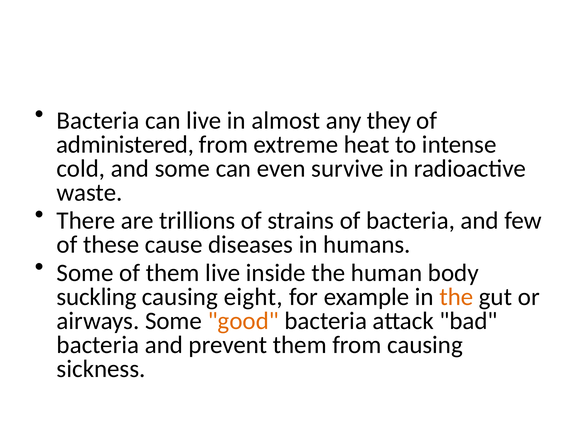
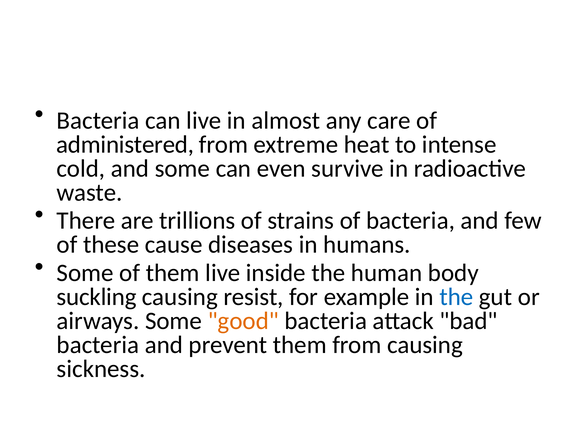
they: they -> care (389, 120)
eight: eight -> resist (254, 297)
the colour: orange -> blue (456, 297)
